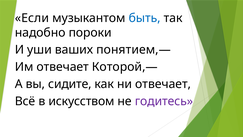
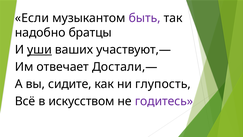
быть colour: blue -> purple (145, 18)
пороки: пороки -> братцы (90, 33)
уши underline: none -> present (39, 50)
понятием,—: понятием,— -> участвуют,— (134, 50)
Которой,—: Которой,— -> Достали,— (125, 67)
ни отвечает: отвечает -> глупость (163, 84)
